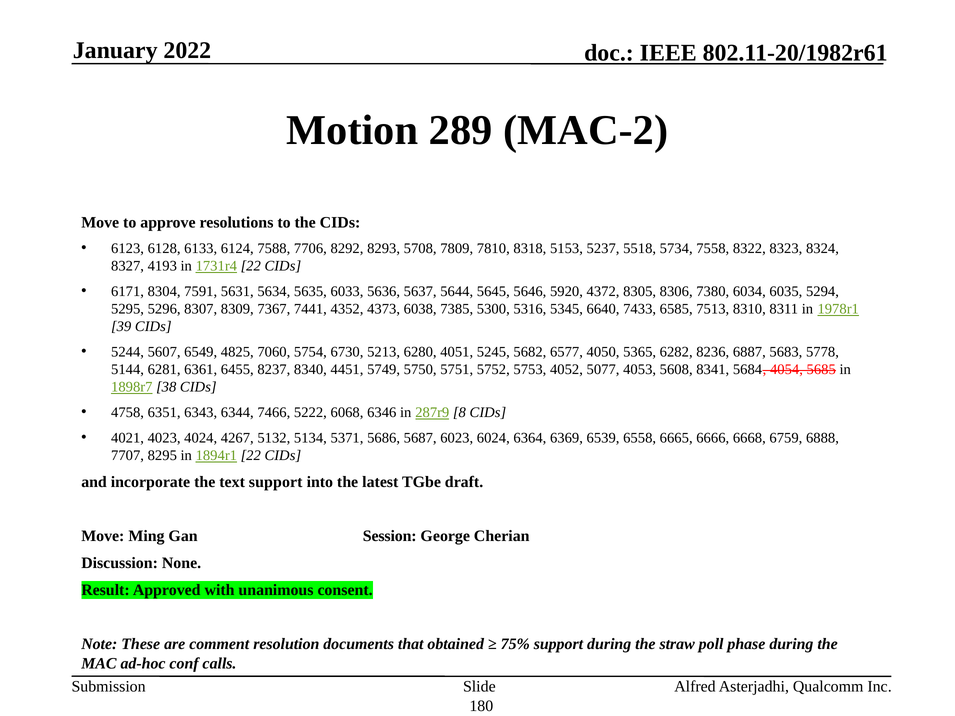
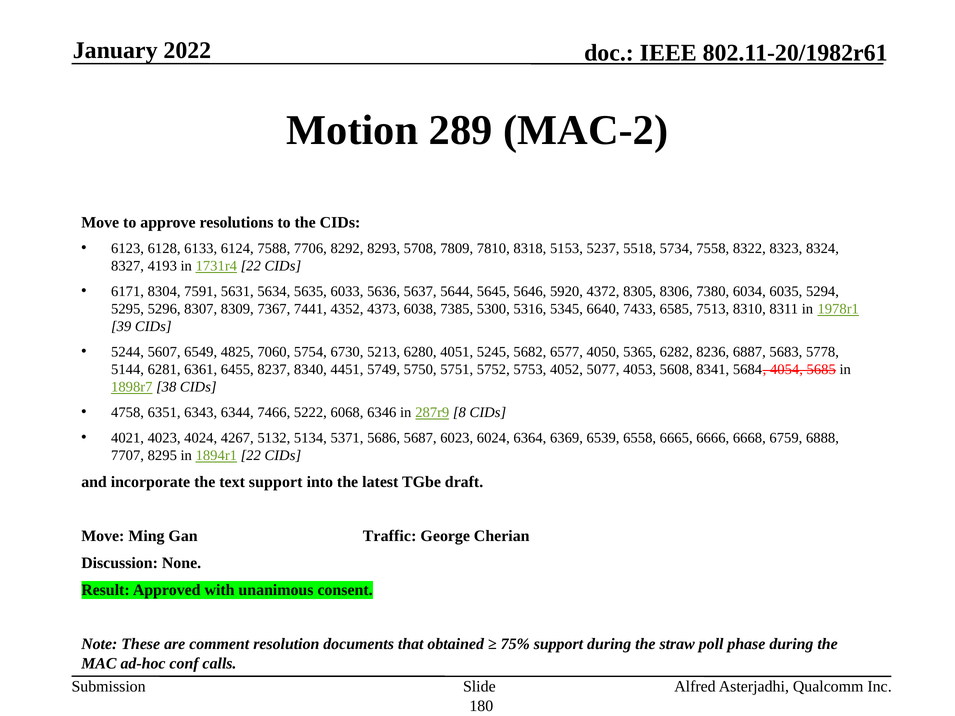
Session: Session -> Traffic (390, 536)
